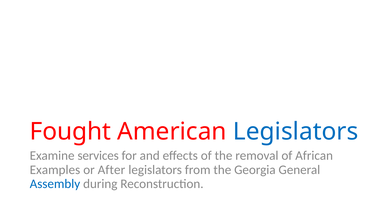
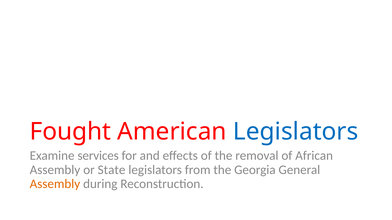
Examples: Examples -> Assembly (55, 170)
After: After -> State (112, 170)
Assembly colour: blue -> orange (55, 184)
